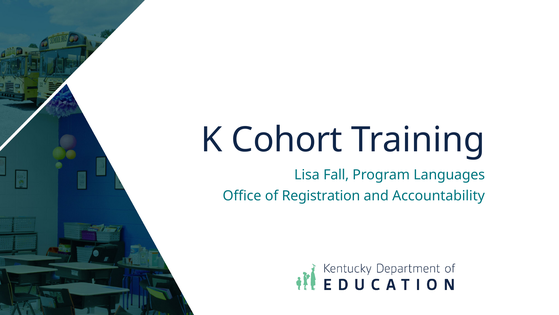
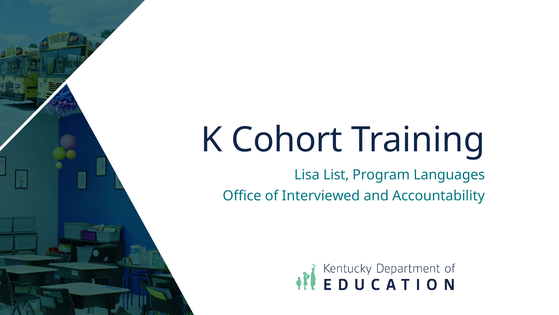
Fall: Fall -> List (336, 175)
Registration: Registration -> Interviewed (321, 196)
